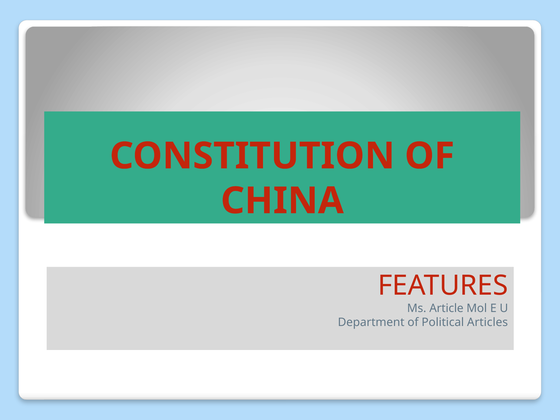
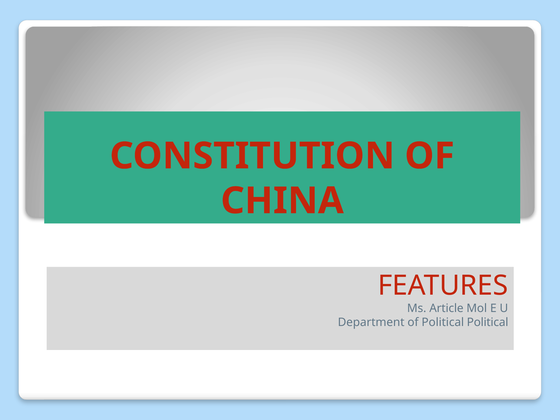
Political Articles: Articles -> Political (488, 322)
